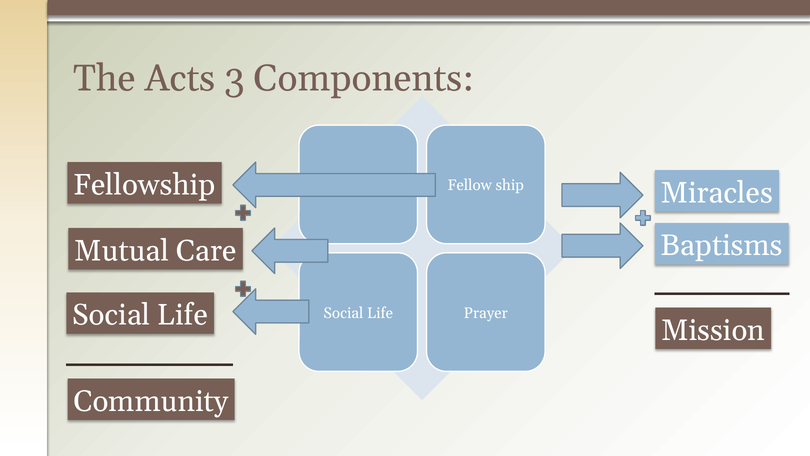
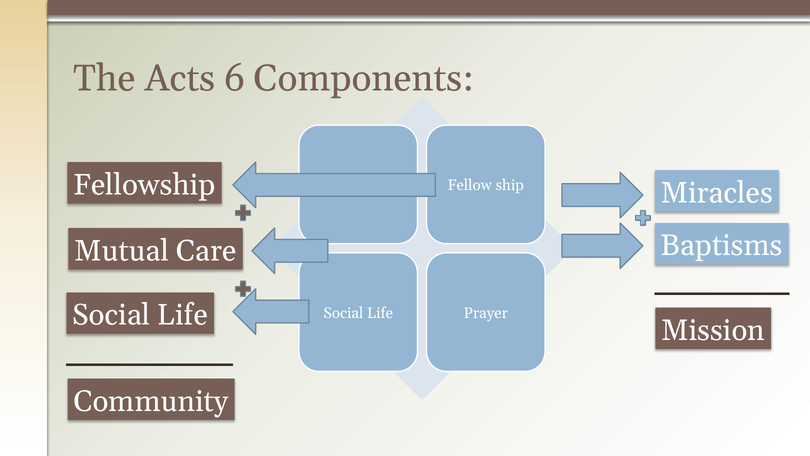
3: 3 -> 6 (235, 79)
